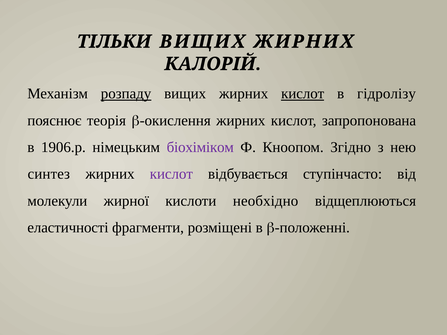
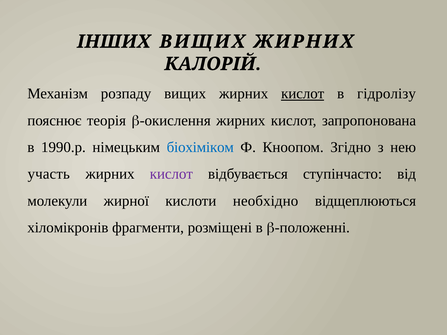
ТІЛЬКИ: ТІЛЬКИ -> ІНШИХ (114, 42)
розпаду underline: present -> none (126, 94)
1906.р: 1906.р -> 1990.р (63, 147)
біохіміком colour: purple -> blue (200, 147)
синтез: синтез -> участь (49, 174)
еластичності: еластичності -> хіломікронів (68, 228)
